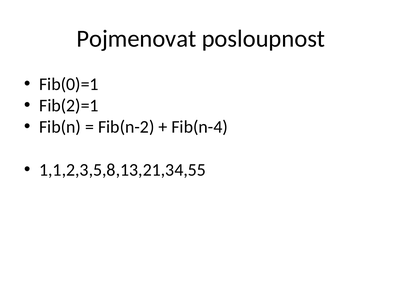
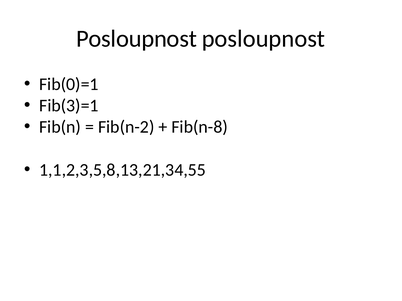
Pojmenovat: Pojmenovat -> Posloupnost (137, 39)
Fib(2)=1: Fib(2)=1 -> Fib(3)=1 (69, 106)
Fib(n-4: Fib(n-4 -> Fib(n-8 (200, 127)
